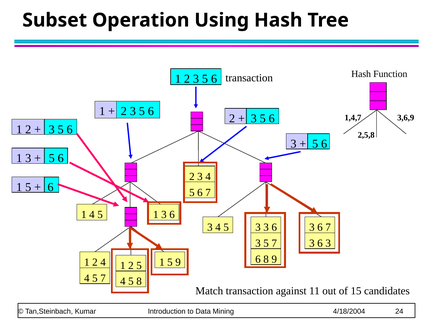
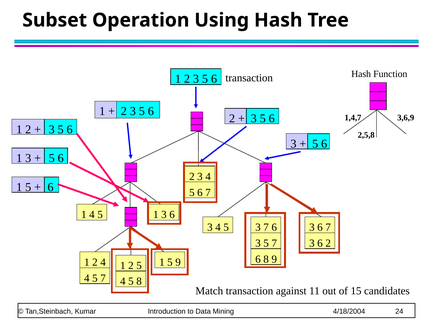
3: 3 -> 7 (266, 227)
3: 3 -> 2 (328, 243)
